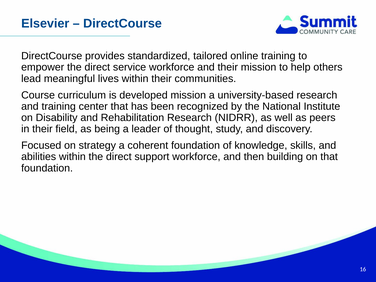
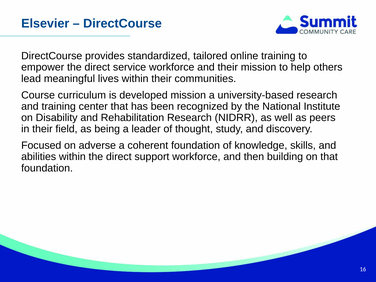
strategy: strategy -> adverse (97, 146)
